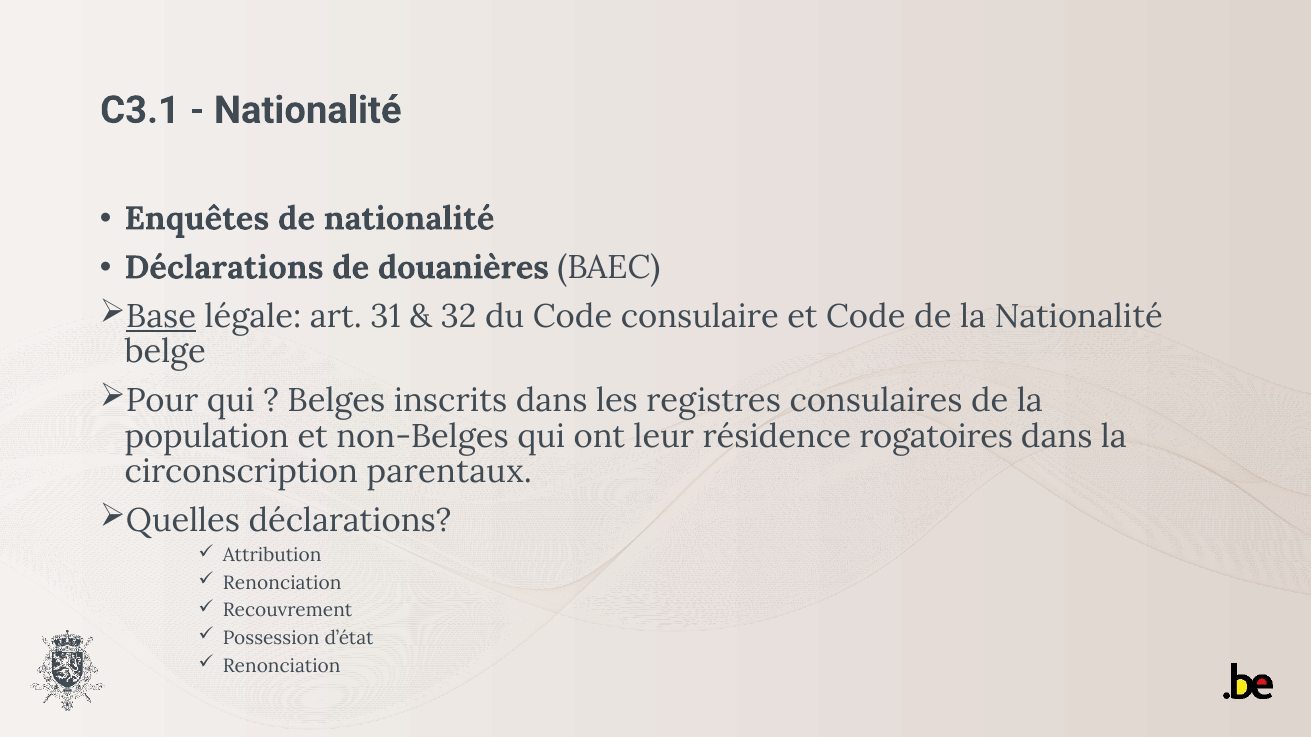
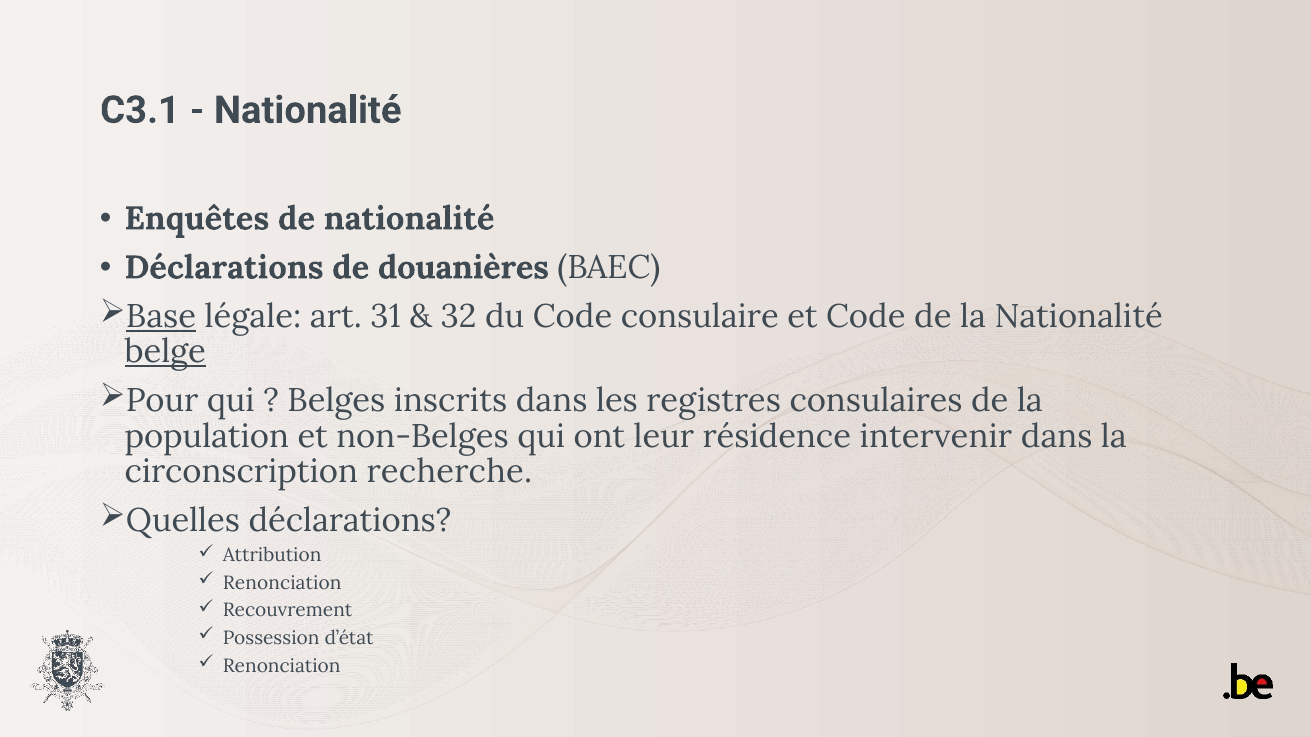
belge underline: none -> present (165, 352)
rogatoires: rogatoires -> intervenir (936, 437)
parentaux: parentaux -> recherche (449, 472)
